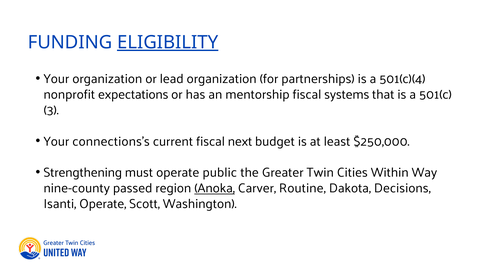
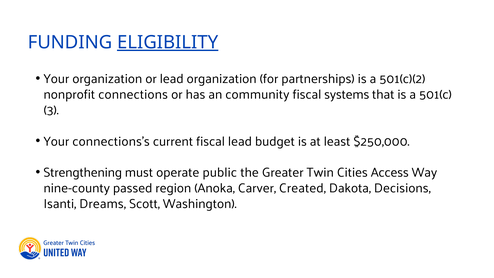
501(c)(4: 501(c)(4 -> 501(c)(2 (402, 79)
expectations: expectations -> connections (133, 94)
mentorship: mentorship -> community (257, 94)
fiscal next: next -> lead (240, 141)
Within: Within -> Access (390, 173)
Anoka underline: present -> none (215, 188)
Routine: Routine -> Created (302, 188)
Isanti Operate: Operate -> Dreams (103, 204)
